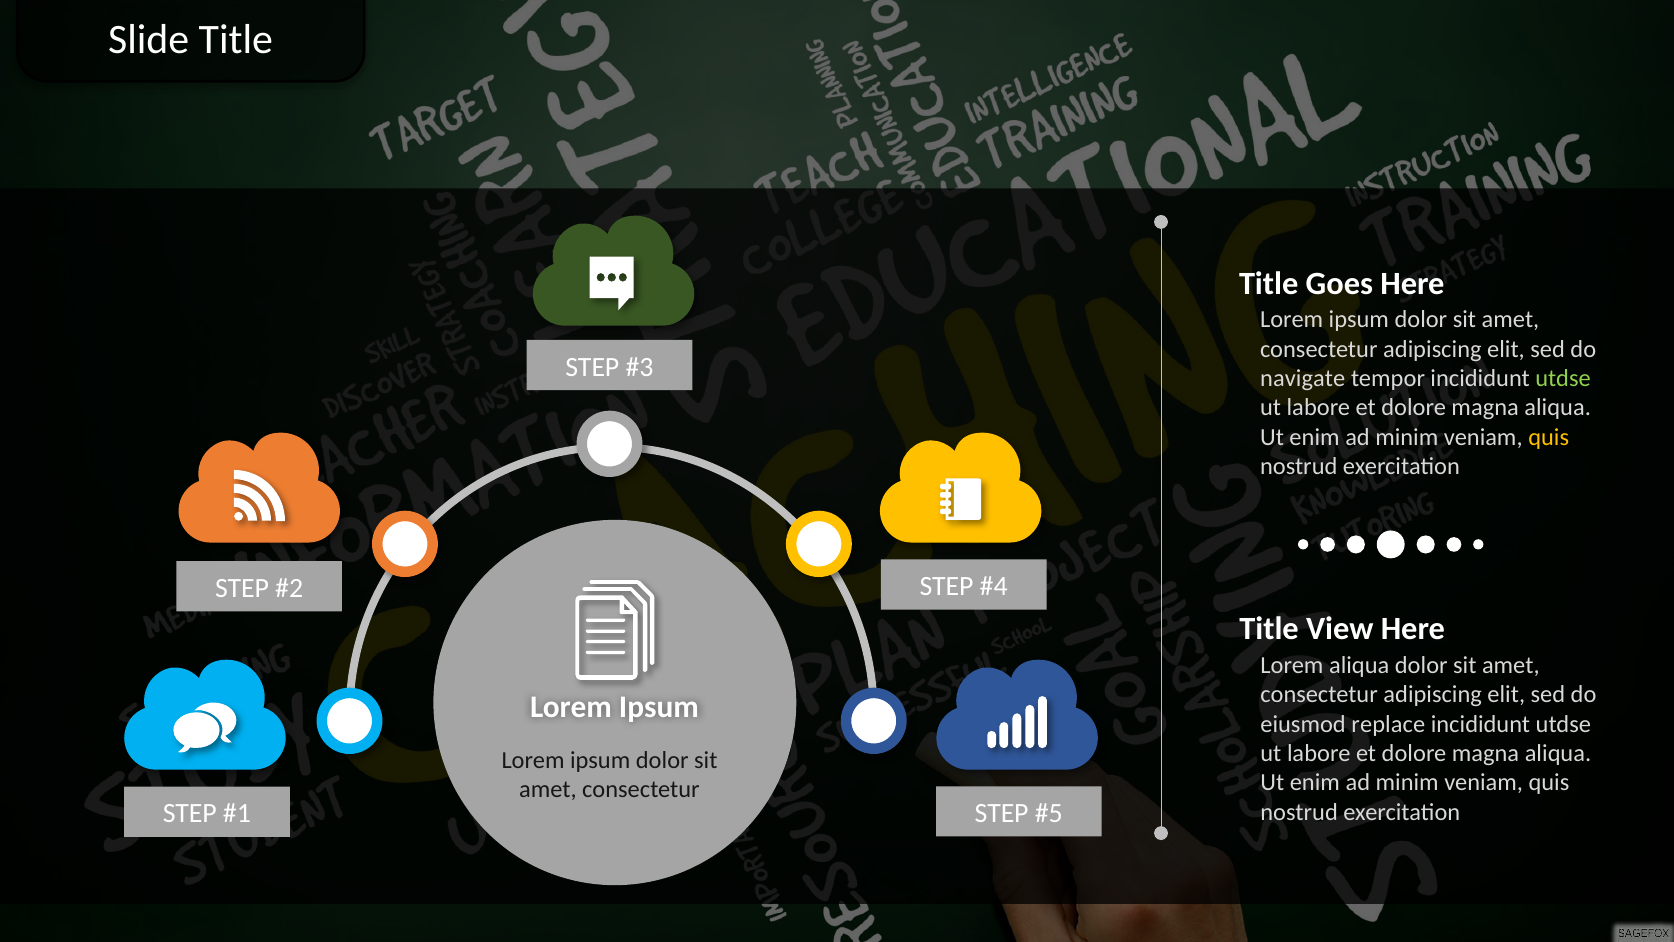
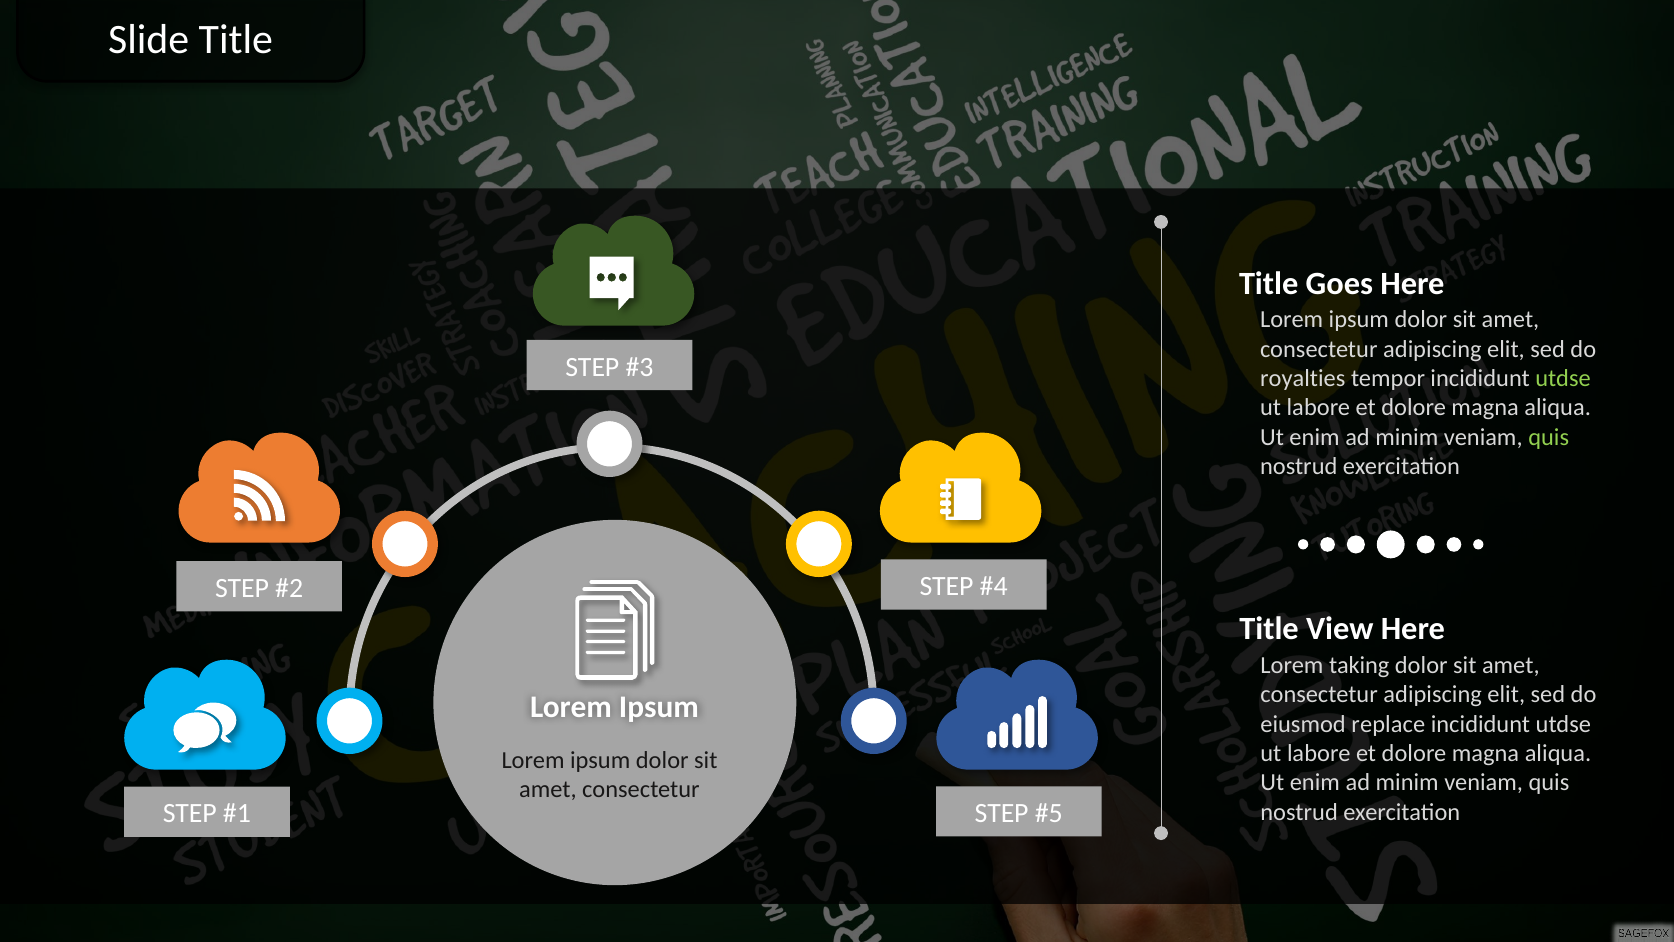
navigate: navigate -> royalties (1303, 378)
quis colour: yellow -> light green (1549, 437)
Lorem aliqua: aliqua -> taking (1359, 665)
